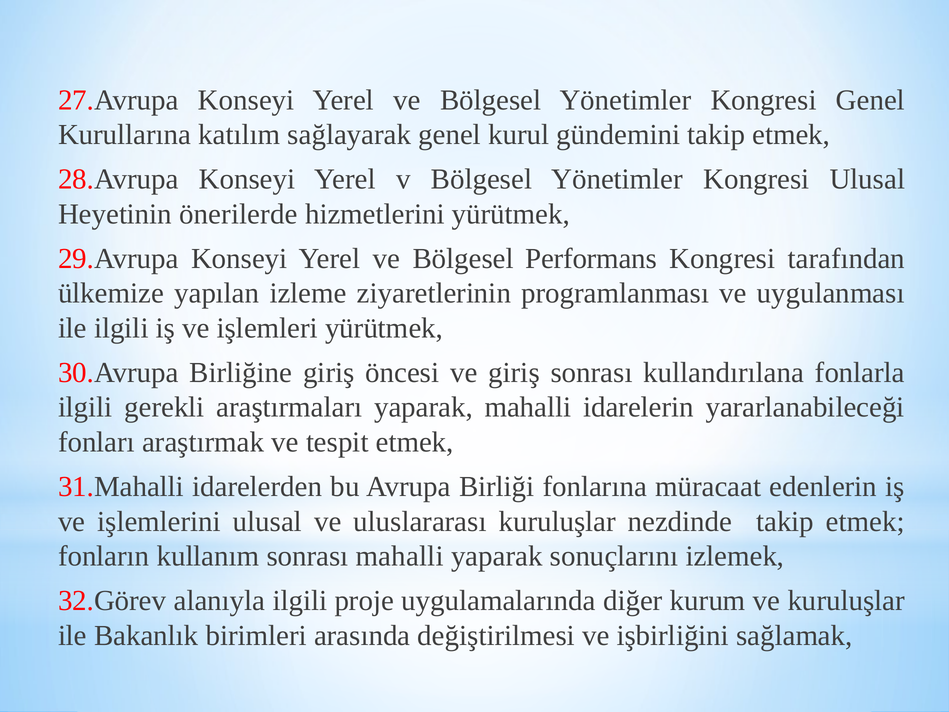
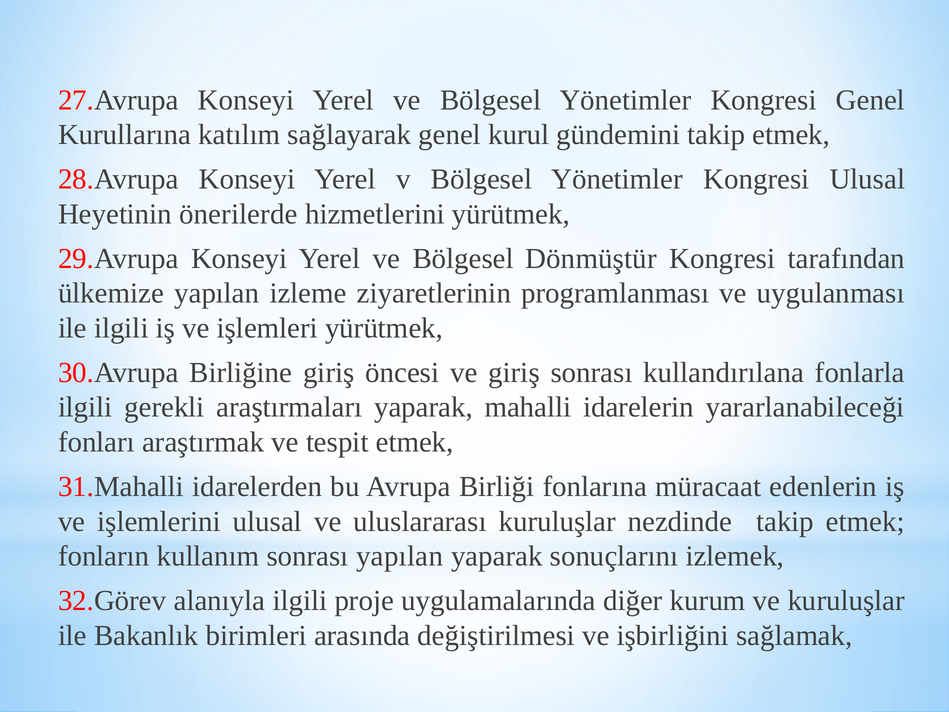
Performans: Performans -> Dönmüştür (591, 259)
sonrası mahalli: mahalli -> yapılan (400, 556)
